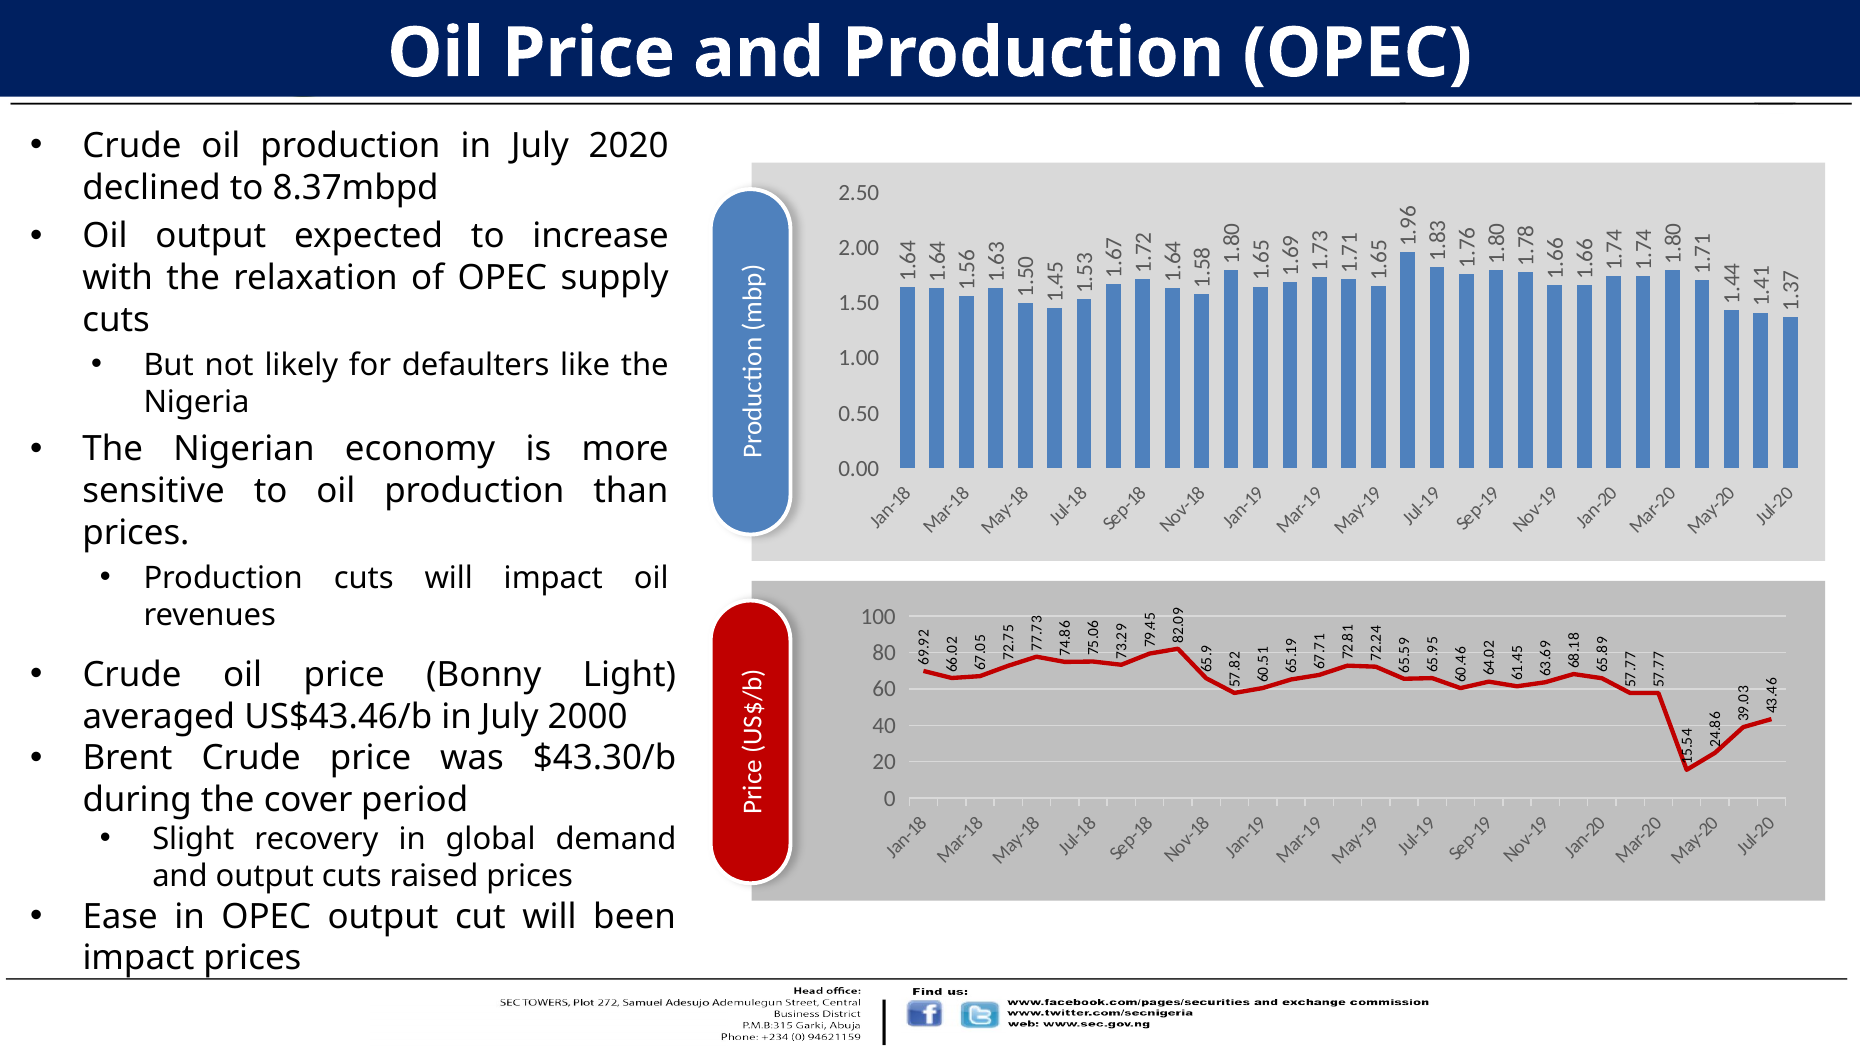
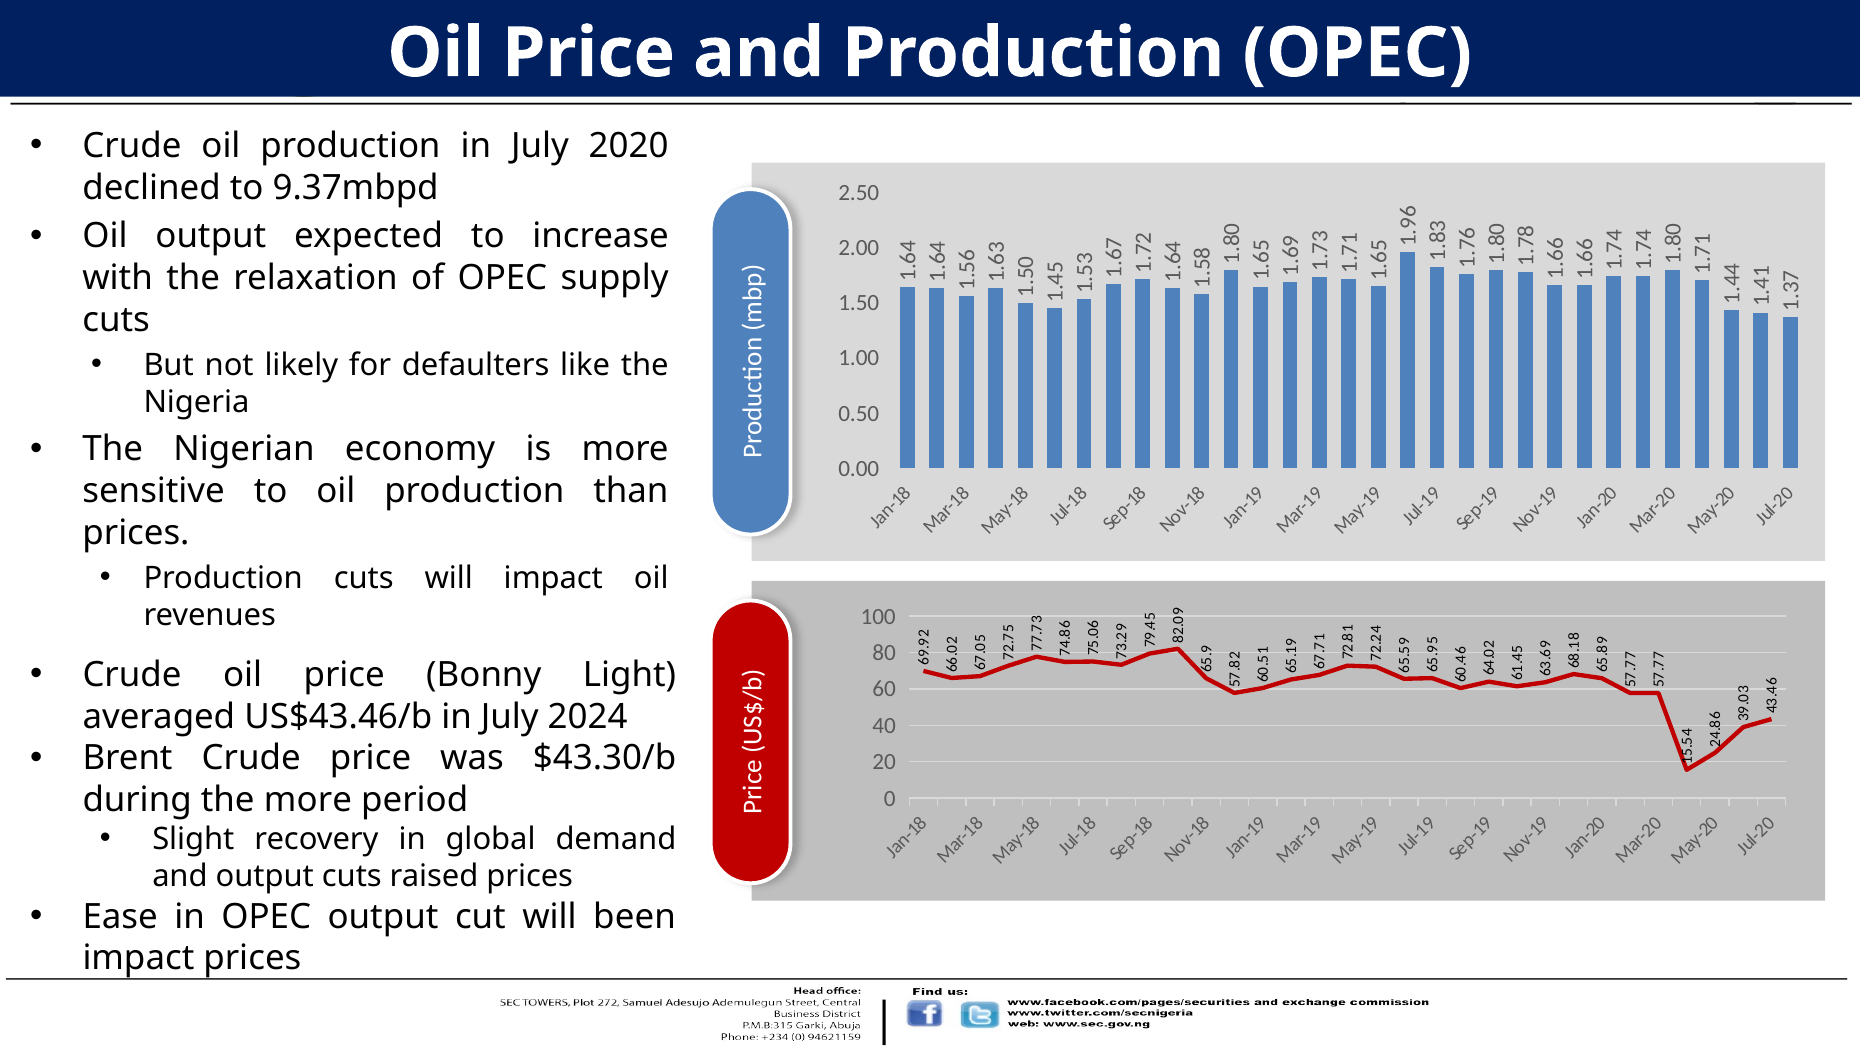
8.37mbpd: 8.37mbpd -> 9.37mbpd (356, 188)
2000: 2000 -> 2024 (588, 717)
the cover: cover -> more (308, 800)
